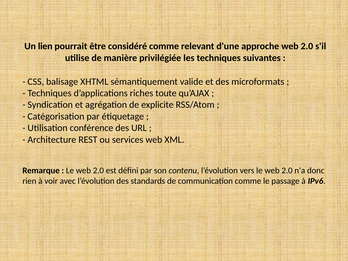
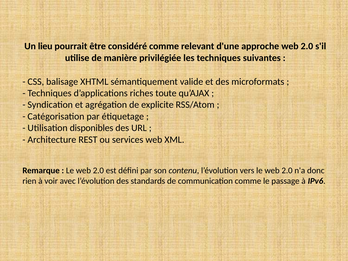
lien: lien -> lieu (45, 46)
conférence: conférence -> disponibles (92, 128)
